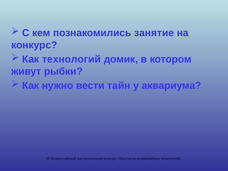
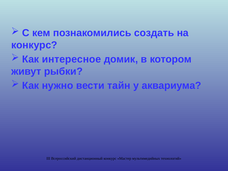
занятие: занятие -> создать (154, 33)
Как технологий: технологий -> интересное (71, 59)
